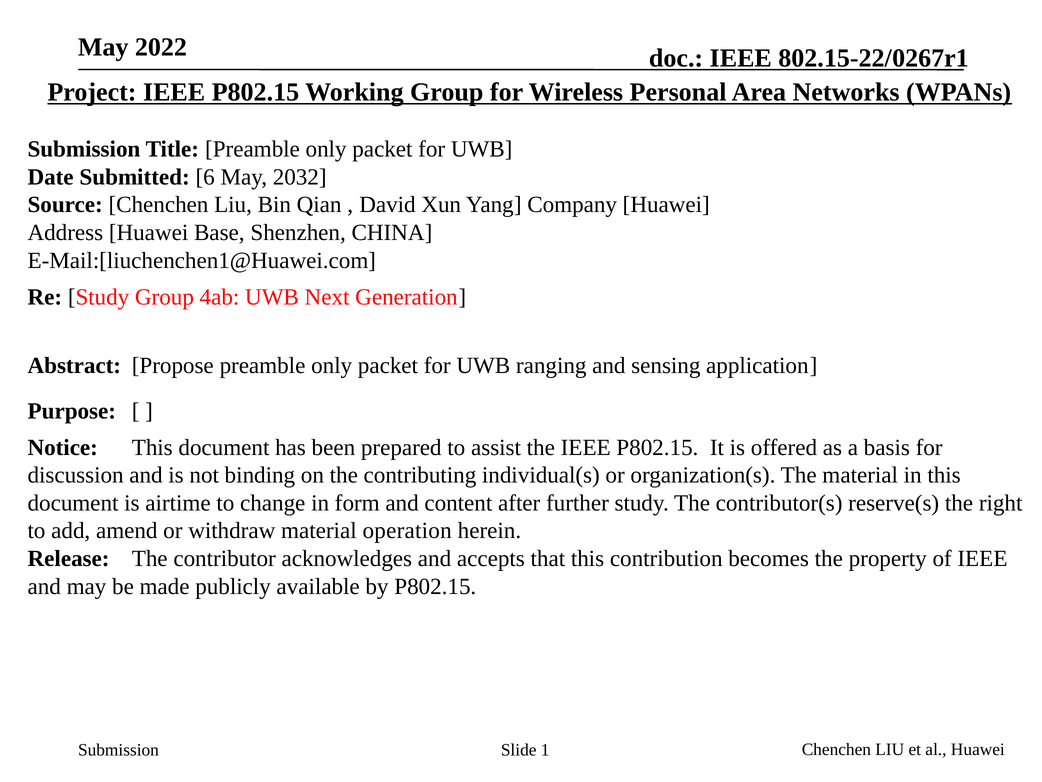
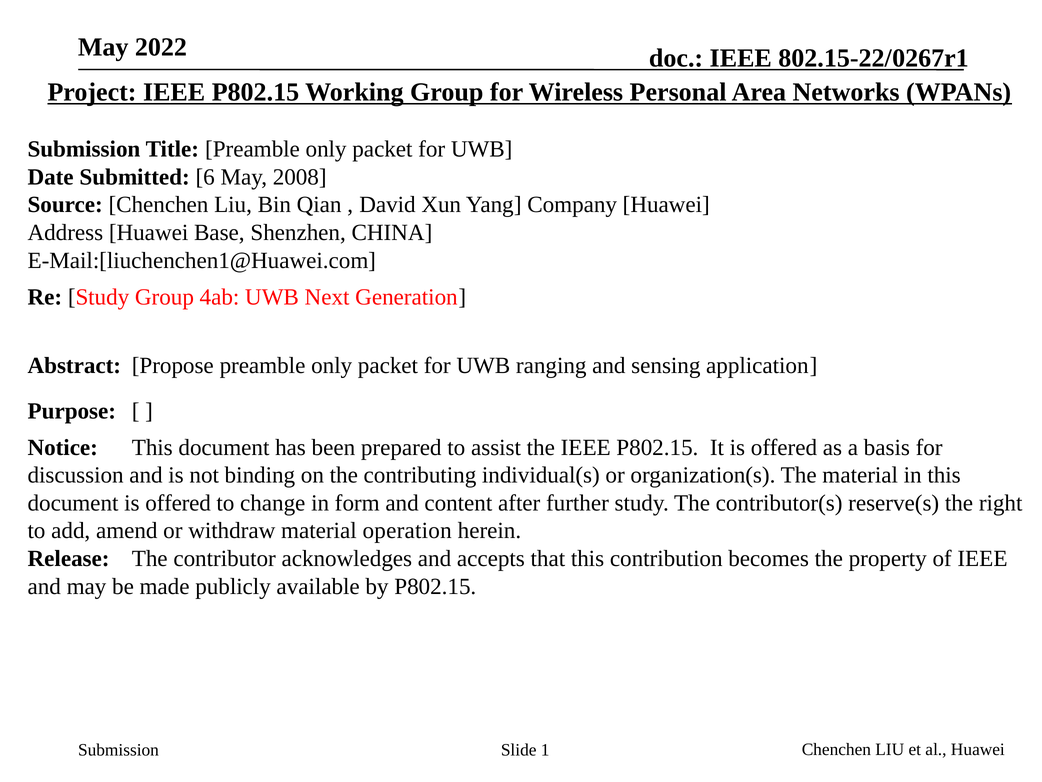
2032: 2032 -> 2008 (300, 177)
document is airtime: airtime -> offered (178, 503)
